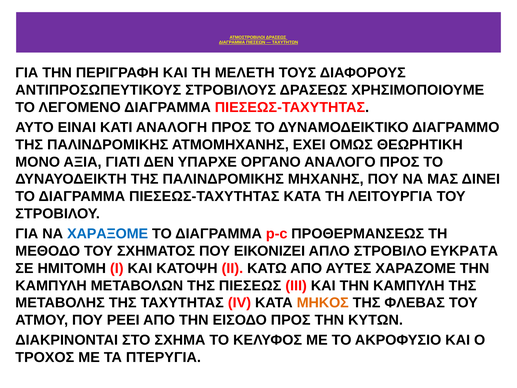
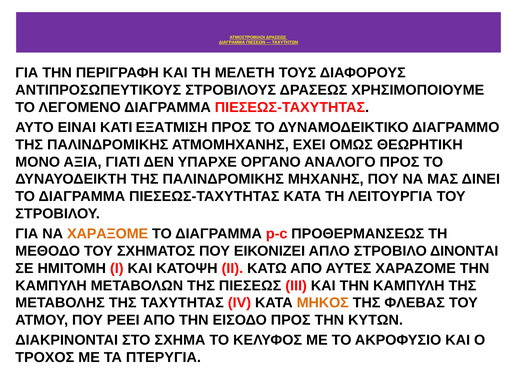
ΑΝΑΛΟΓΗ: ΑΝΑΛΟΓΗ -> ΕΞΑΤΜΙΣΗ (172, 127)
ΧΑΡΑΞΟΜΕ colour: blue -> orange (108, 234)
ΕΥΚΡΑΤΑ: ΕΥΚΡΑΤΑ -> ΔΙΝΟΝΤΑΙ (464, 251)
